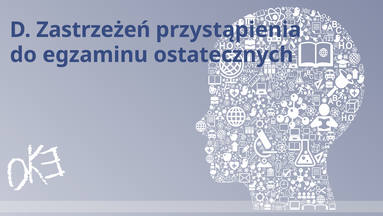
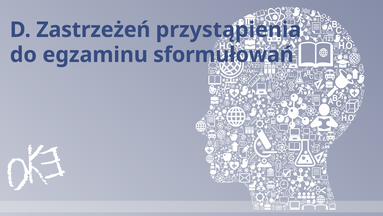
ostatecznych: ostatecznych -> sformułowań (223, 55)
